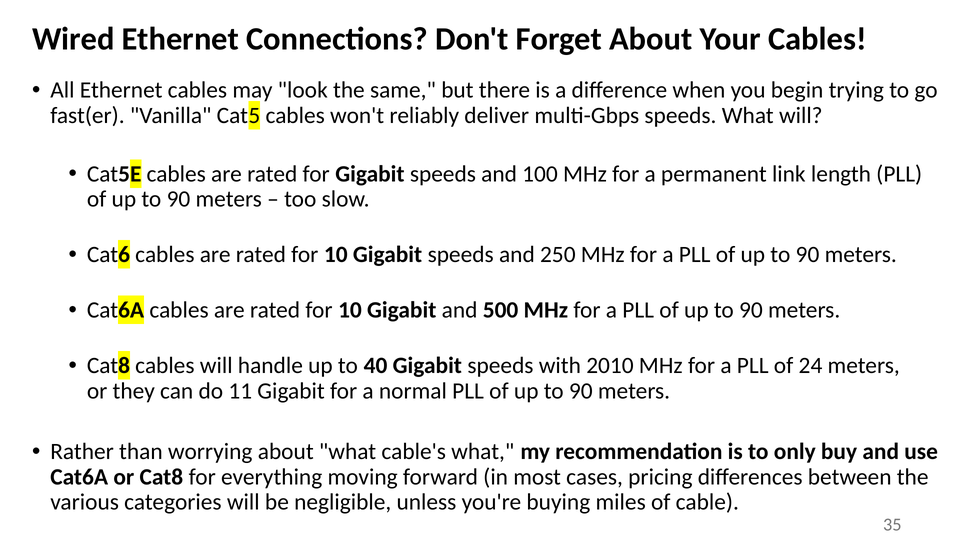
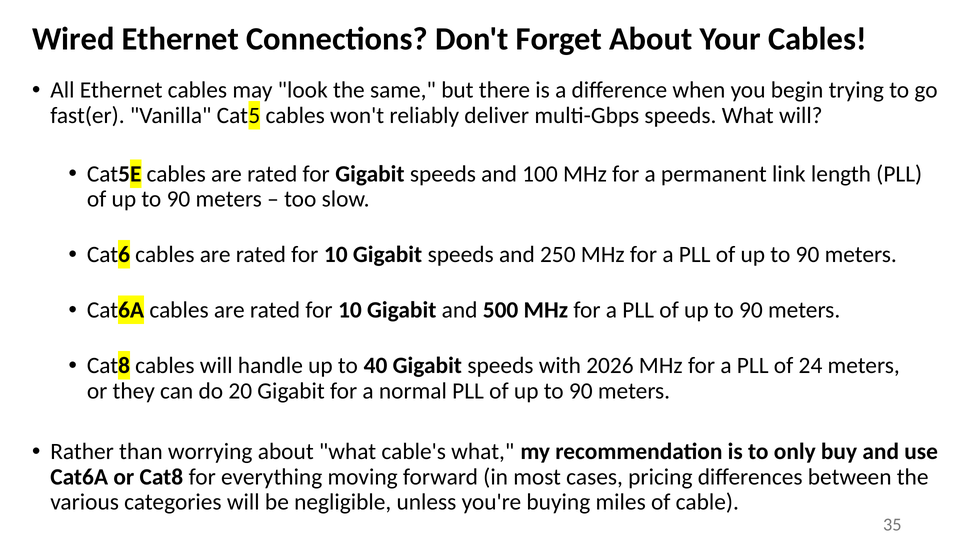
2010: 2010 -> 2026 (610, 366)
11: 11 -> 20 (240, 391)
